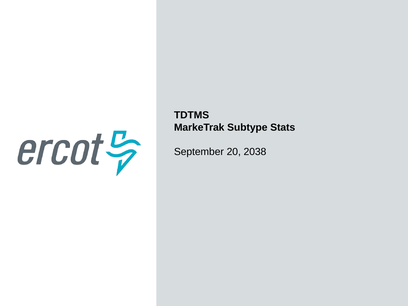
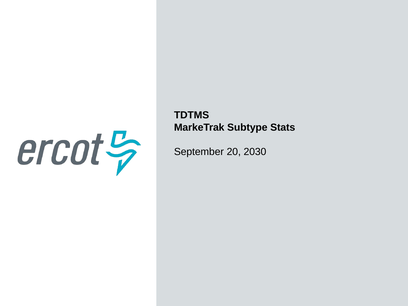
2038: 2038 -> 2030 (255, 152)
